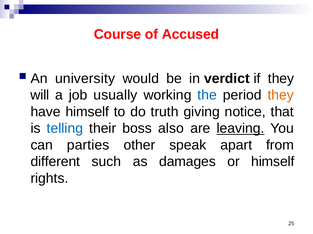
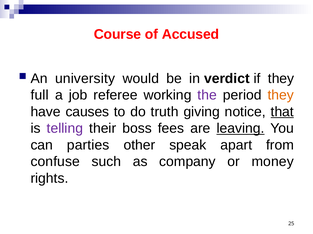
will: will -> full (40, 95)
usually: usually -> referee (115, 95)
the colour: blue -> purple (207, 95)
have himself: himself -> causes (87, 112)
that underline: none -> present (282, 112)
telling colour: blue -> purple (65, 129)
also: also -> fees (171, 129)
different: different -> confuse (55, 162)
damages: damages -> company (187, 162)
or himself: himself -> money (273, 162)
